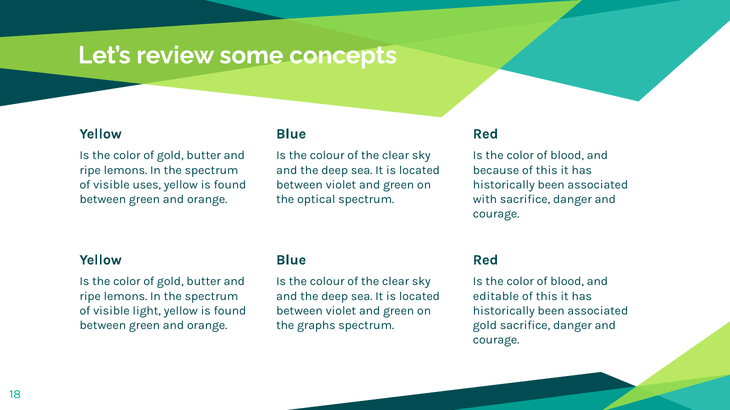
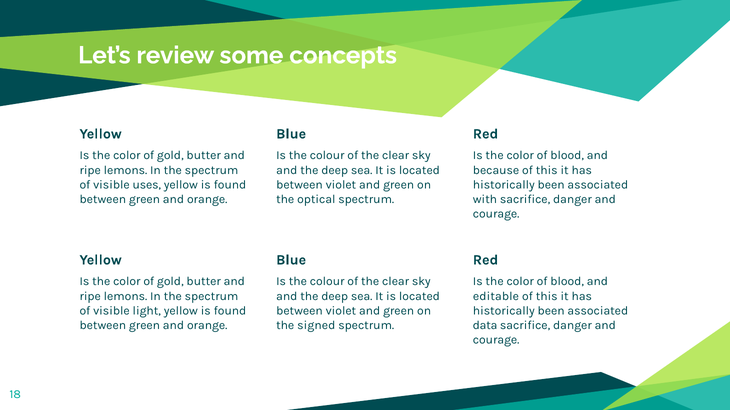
graphs: graphs -> signed (316, 326)
gold: gold -> data (485, 326)
